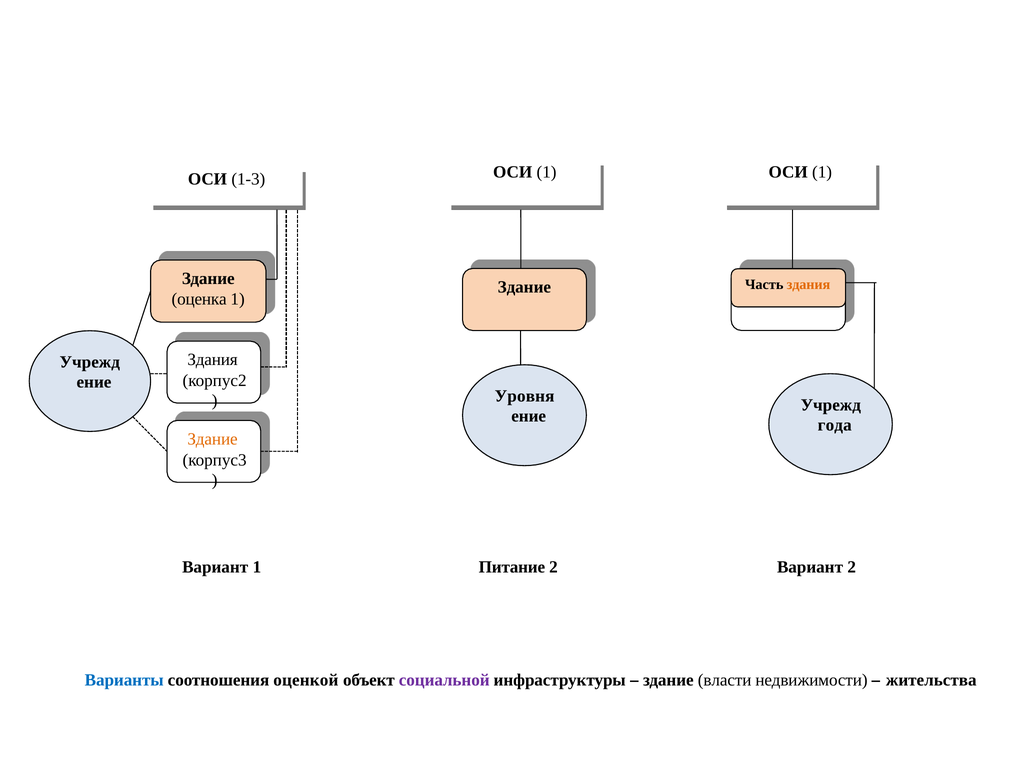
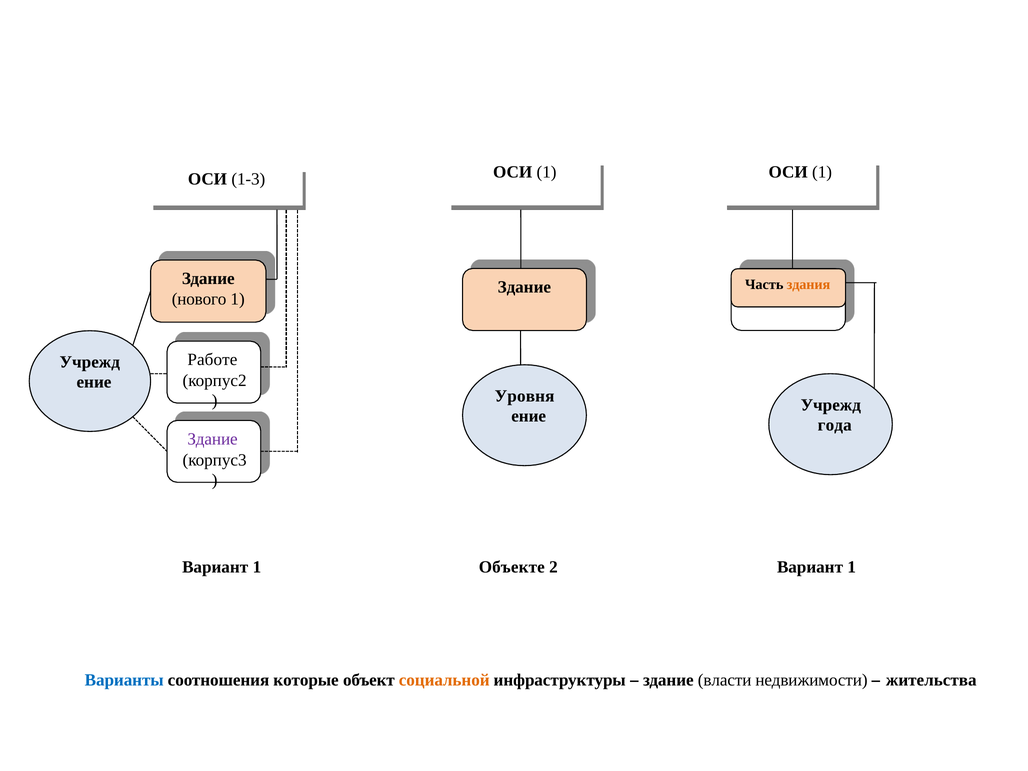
оценка: оценка -> нового (199, 299)
Здания: Здания -> Работе (212, 360)
Здание colour: orange -> purple (213, 439)
Питание: Питание -> Объекте (512, 567)
2 Вариант 2: 2 -> 1 (852, 567)
оценкой: оценкой -> которые (306, 680)
социальной colour: purple -> orange (444, 680)
